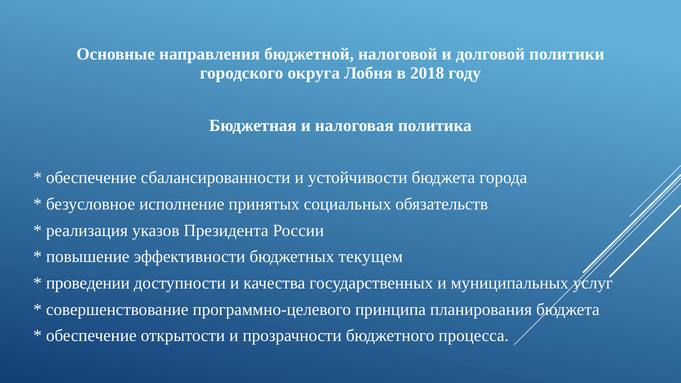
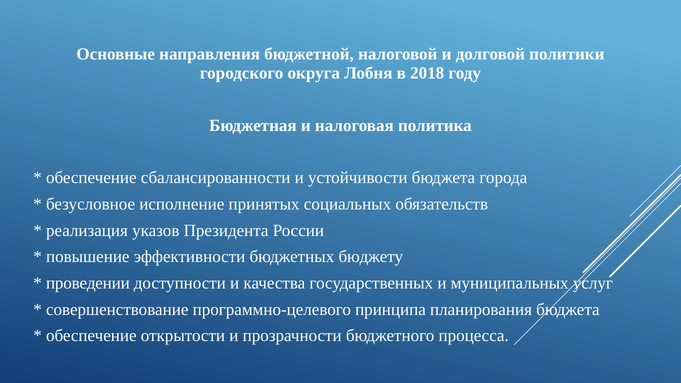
текущем: текущем -> бюджету (371, 257)
